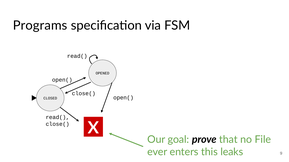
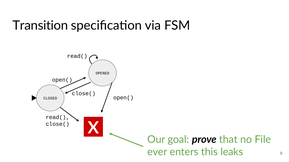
Programs: Programs -> Transition (40, 26)
